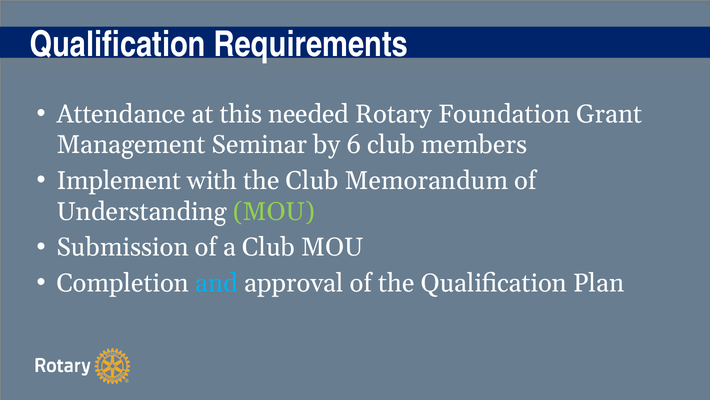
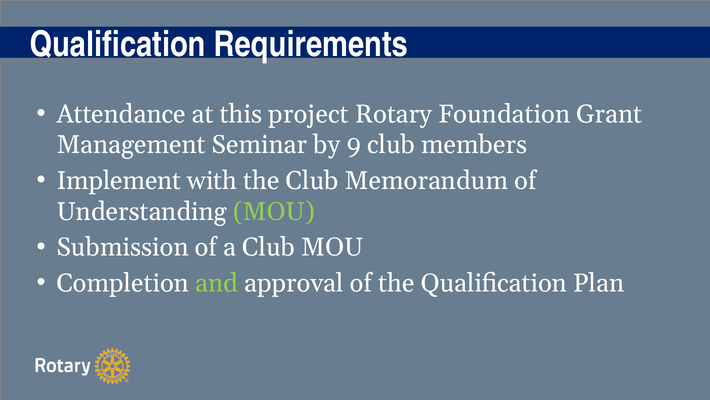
needed: needed -> project (309, 114)
6: 6 -> 9 (354, 145)
and colour: light blue -> light green (217, 283)
